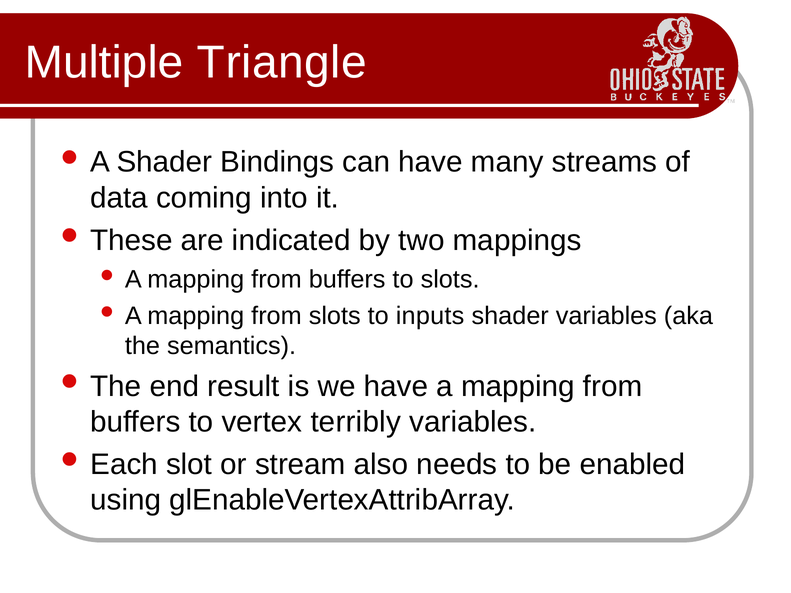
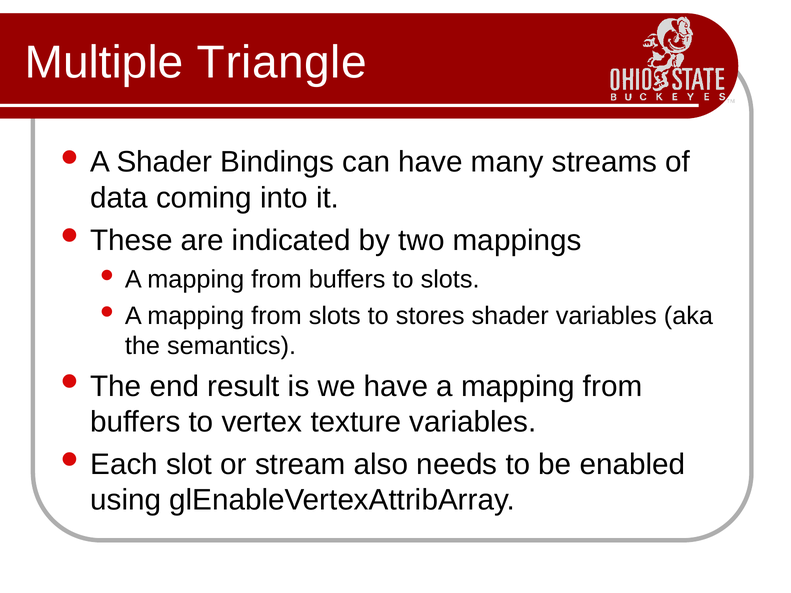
inputs: inputs -> stores (430, 316)
terribly: terribly -> texture (356, 422)
